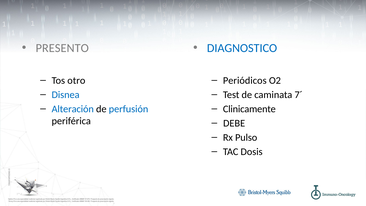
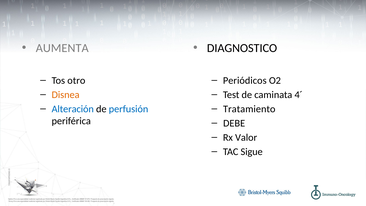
PRESENTO: PRESENTO -> AUMENTA (62, 48)
DIAGNOSTICO colour: blue -> black (242, 48)
Disnea colour: blue -> orange (66, 95)
7´: 7´ -> 4´ (299, 95)
Clinicamente: Clinicamente -> Tratamiento (249, 109)
Pulso: Pulso -> Valor (246, 137)
Dosis: Dosis -> Sigue (252, 152)
